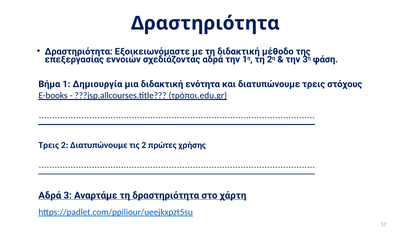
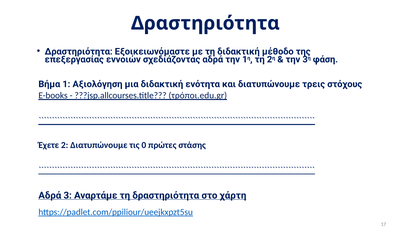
Δημιουργία: Δημιουργία -> Αξιολόγηση (97, 84)
Τρεις: Τρεις -> Έχετε (49, 145)
τις 2: 2 -> 0 (144, 145)
χρήσης: χρήσης -> στάσης (192, 145)
